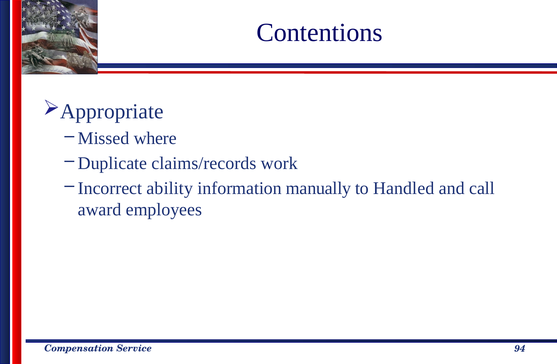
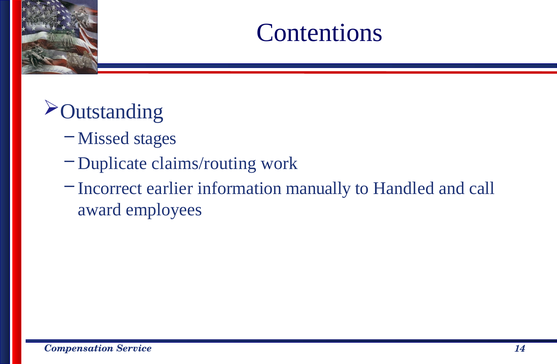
Appropriate: Appropriate -> Outstanding (112, 112)
where: where -> stages (155, 138)
claims/records: claims/records -> claims/routing (204, 163)
ability: ability -> earlier (170, 188)
94: 94 -> 14 (520, 349)
